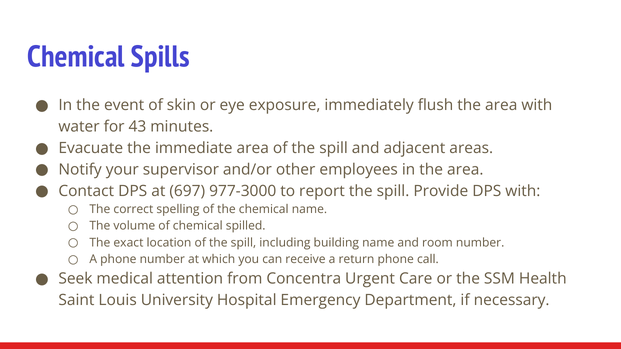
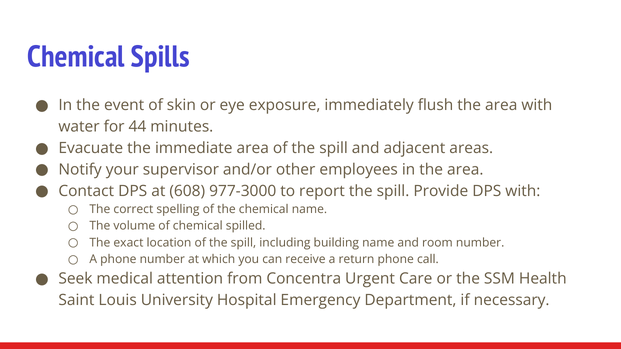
43: 43 -> 44 (137, 127)
697: 697 -> 608 (187, 191)
